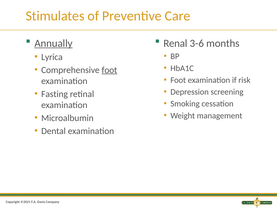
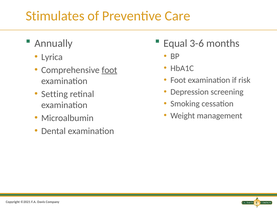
Annually underline: present -> none (54, 43)
Renal: Renal -> Equal (175, 43)
Fasting: Fasting -> Setting (55, 94)
